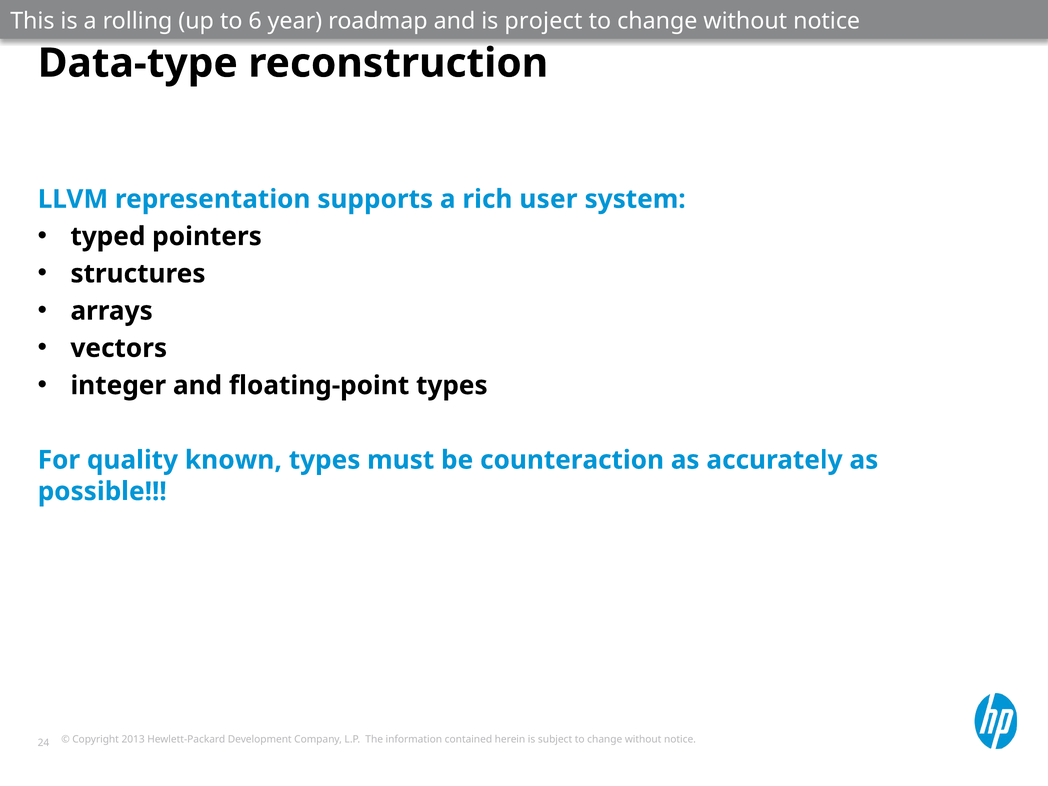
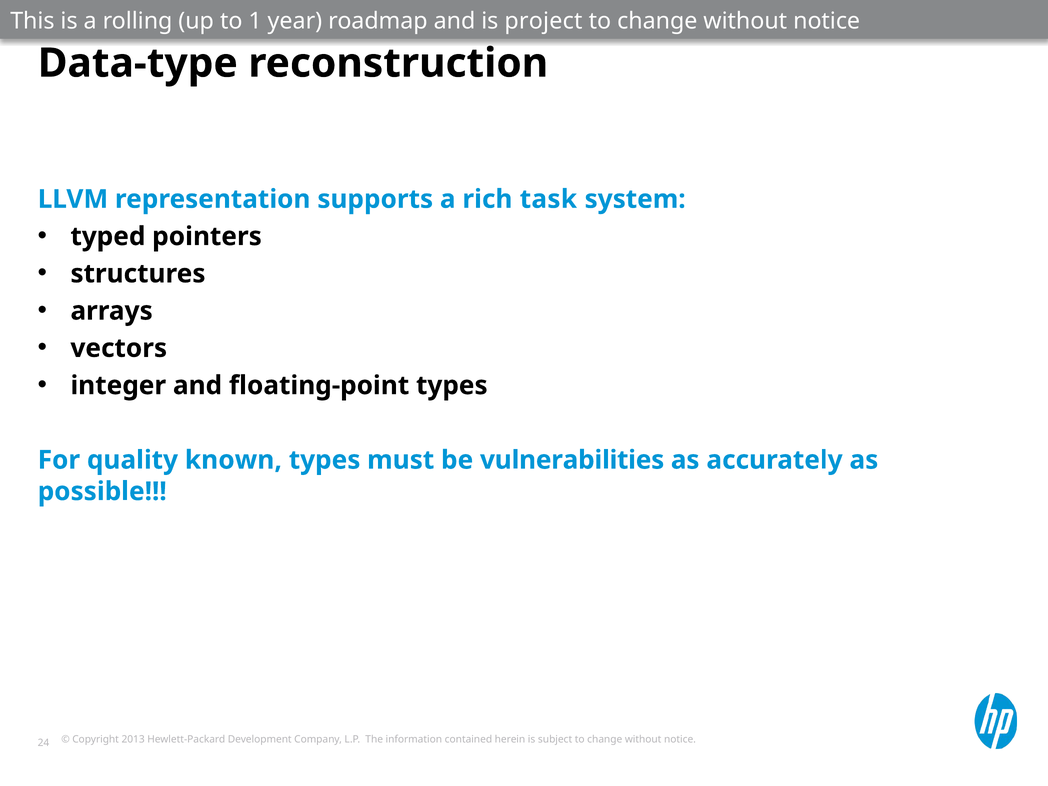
6: 6 -> 1 (255, 21)
user: user -> task (548, 199)
counteraction: counteraction -> vulnerabilities (572, 460)
